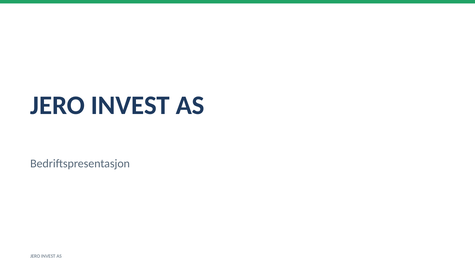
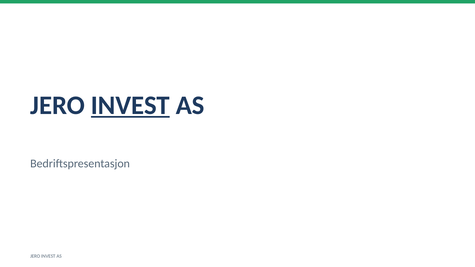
INVEST underline: none -> present (130, 105)
